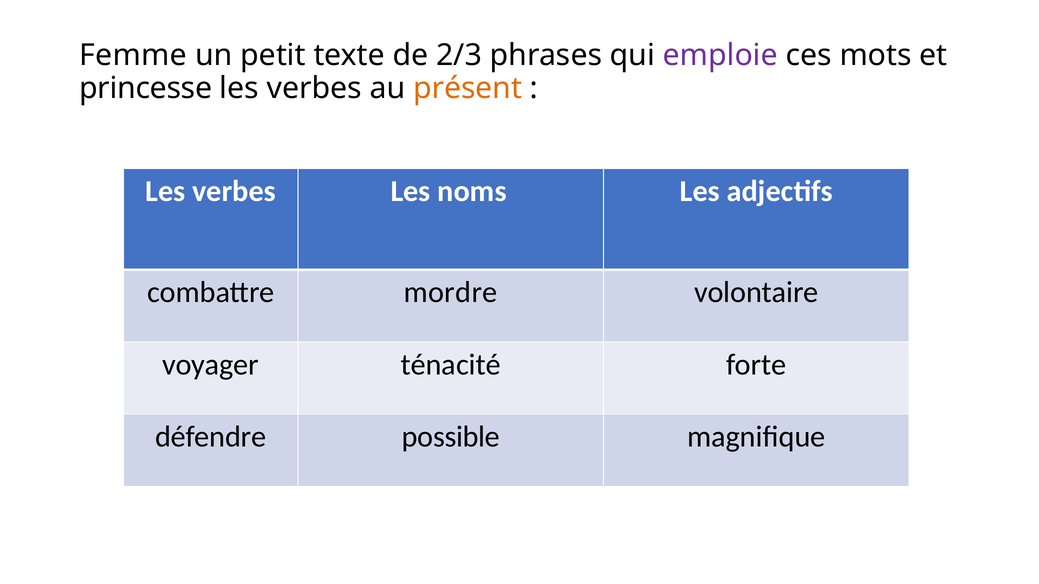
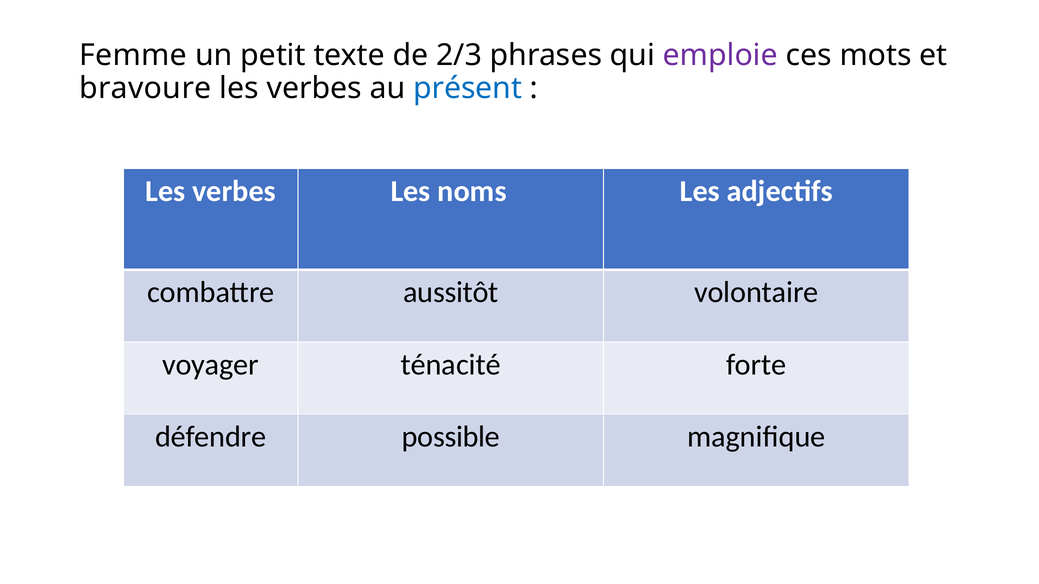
princesse: princesse -> bravoure (145, 88)
présent colour: orange -> blue (468, 88)
mordre: mordre -> aussitôt (451, 293)
